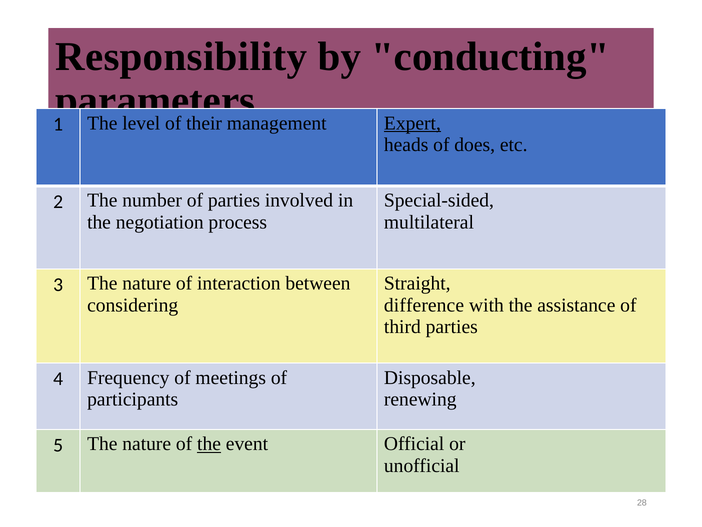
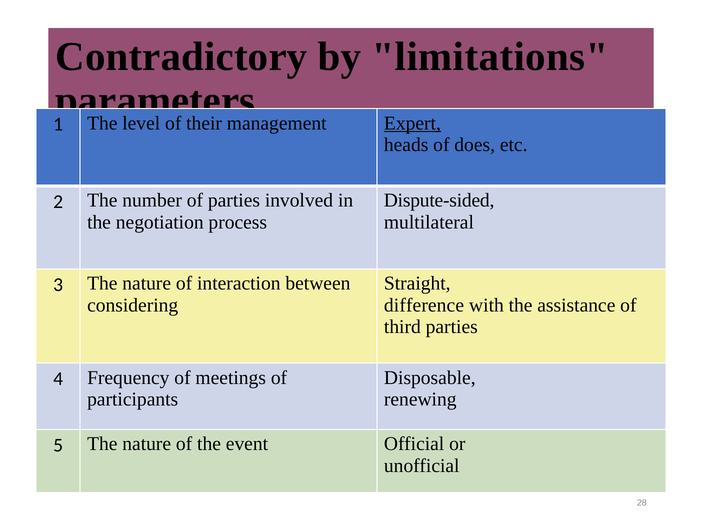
Responsibility: Responsibility -> Contradictory (181, 57)
conducting: conducting -> limitations (490, 57)
Special-sided: Special-sided -> Dispute-sided (439, 200)
the underline: present -> none (209, 444)
